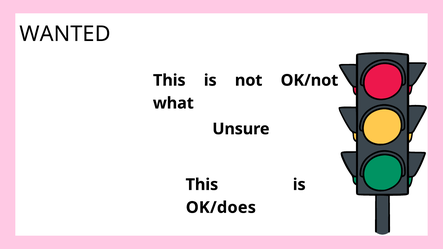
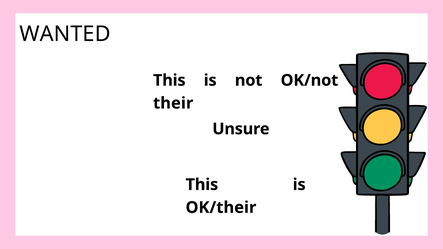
what: what -> their (173, 103)
OK/does: OK/does -> OK/their (221, 208)
